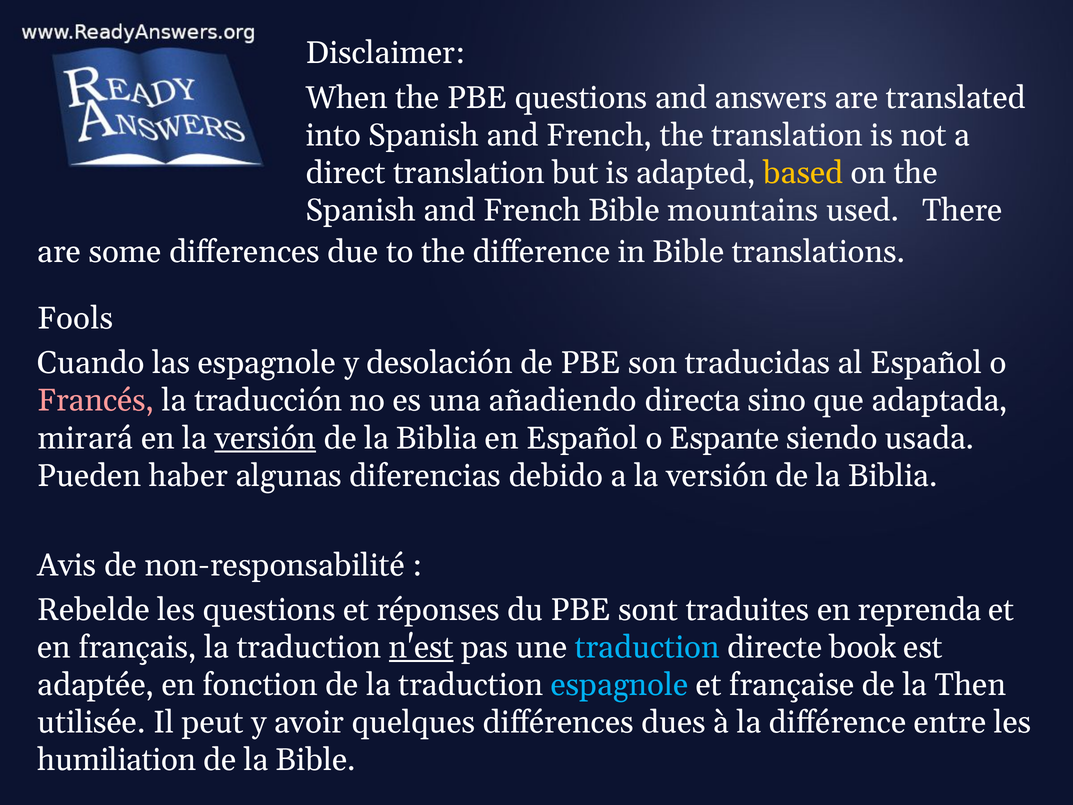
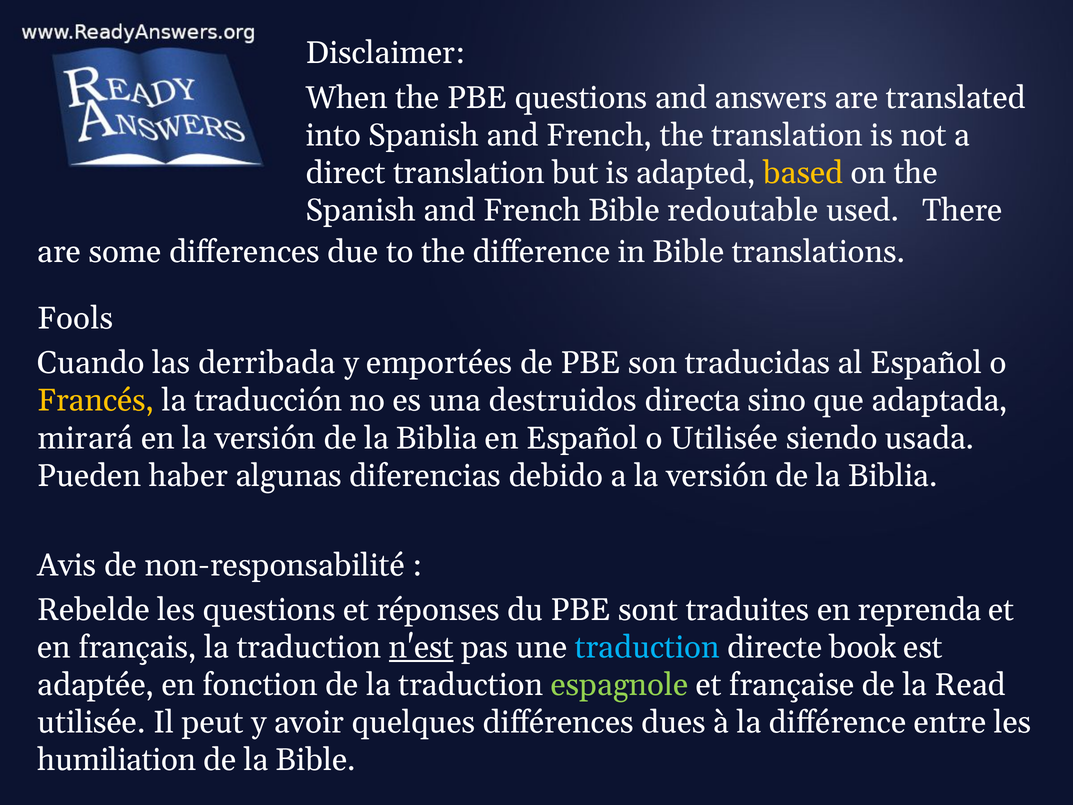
mountains: mountains -> redoutable (743, 210)
las espagnole: espagnole -> derribada (267, 363)
desolación: desolación -> emportées (439, 363)
Francés colour: pink -> yellow (96, 400)
añadiendo: añadiendo -> destruidos (563, 400)
versión underline: present -> none (265, 438)
o Espante: Espante -> Utilisée (724, 438)
espagnole colour: light blue -> light green (620, 685)
Then: Then -> Read (970, 685)
